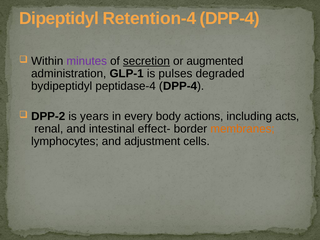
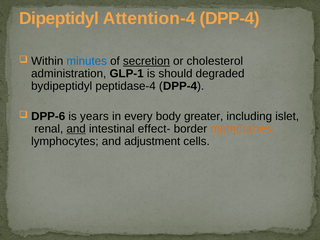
Retention-4: Retention-4 -> Attention-4 (149, 19)
minutes colour: purple -> blue (87, 61)
augmented: augmented -> cholesterol (215, 61)
pulses: pulses -> should (175, 74)
DPP-2: DPP-2 -> DPP-6 (48, 116)
actions: actions -> greater (204, 116)
acts: acts -> islet (287, 116)
and underline: none -> present (76, 129)
